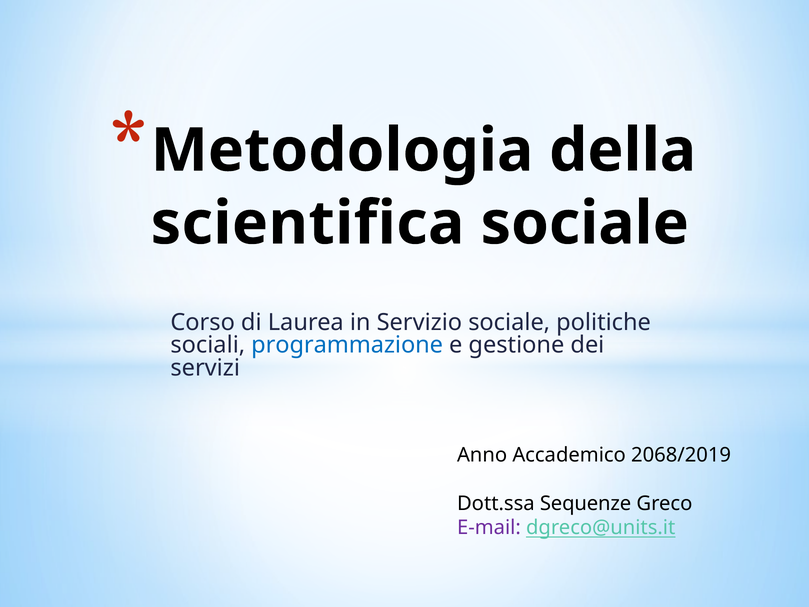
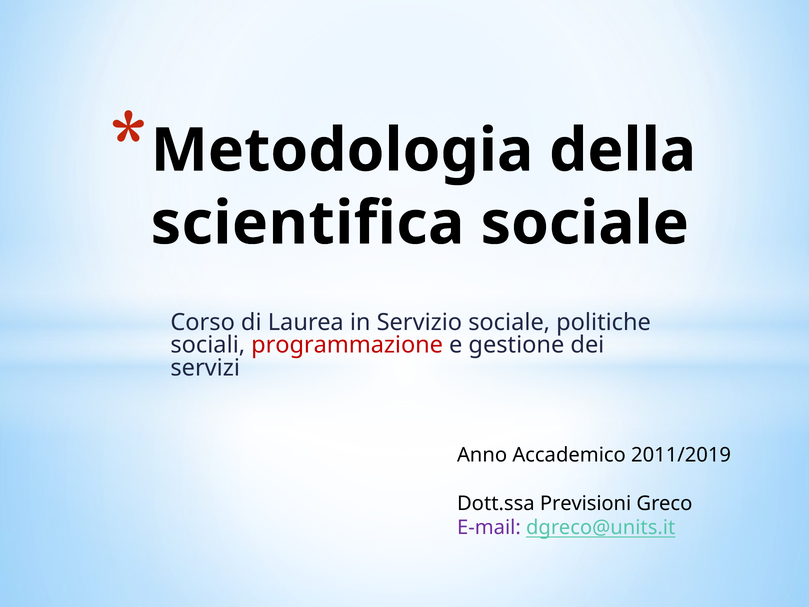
programmazione colour: blue -> red (347, 345)
2068/2019: 2068/2019 -> 2011/2019 (681, 455)
Sequenze: Sequenze -> Previsioni (586, 503)
